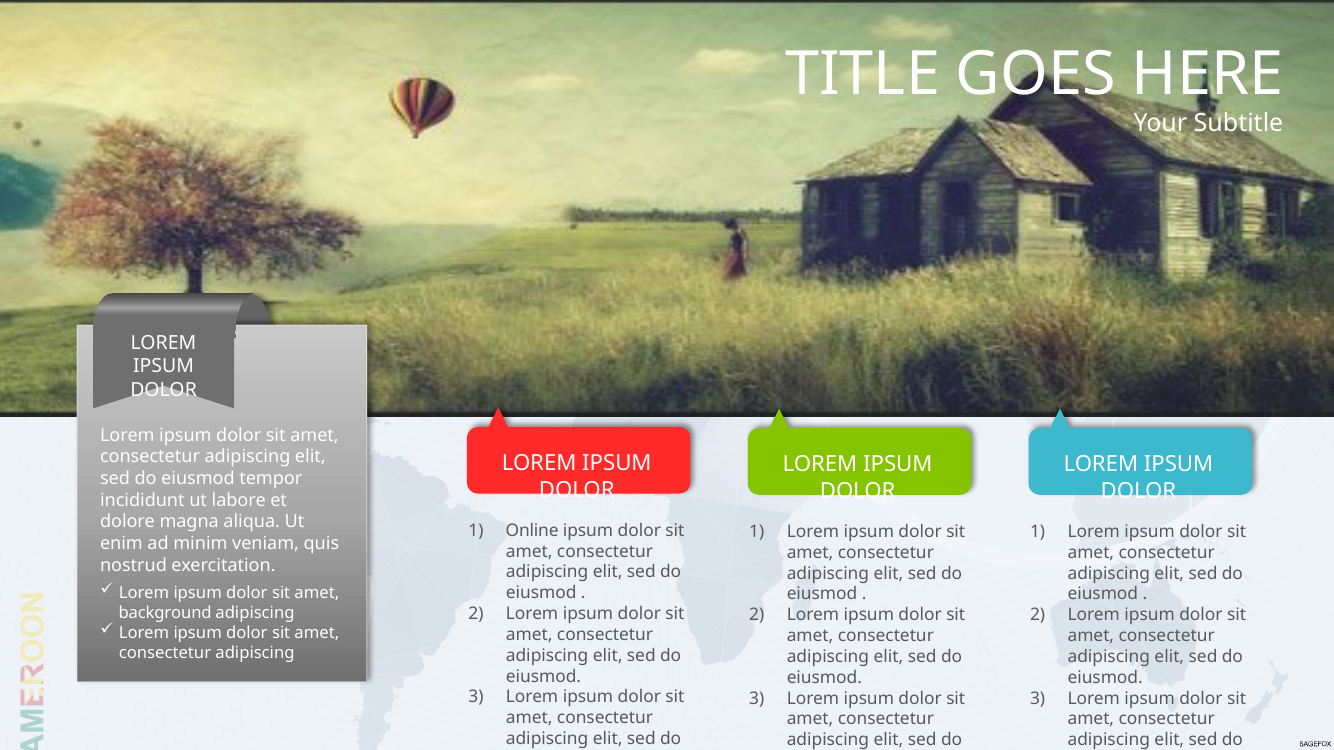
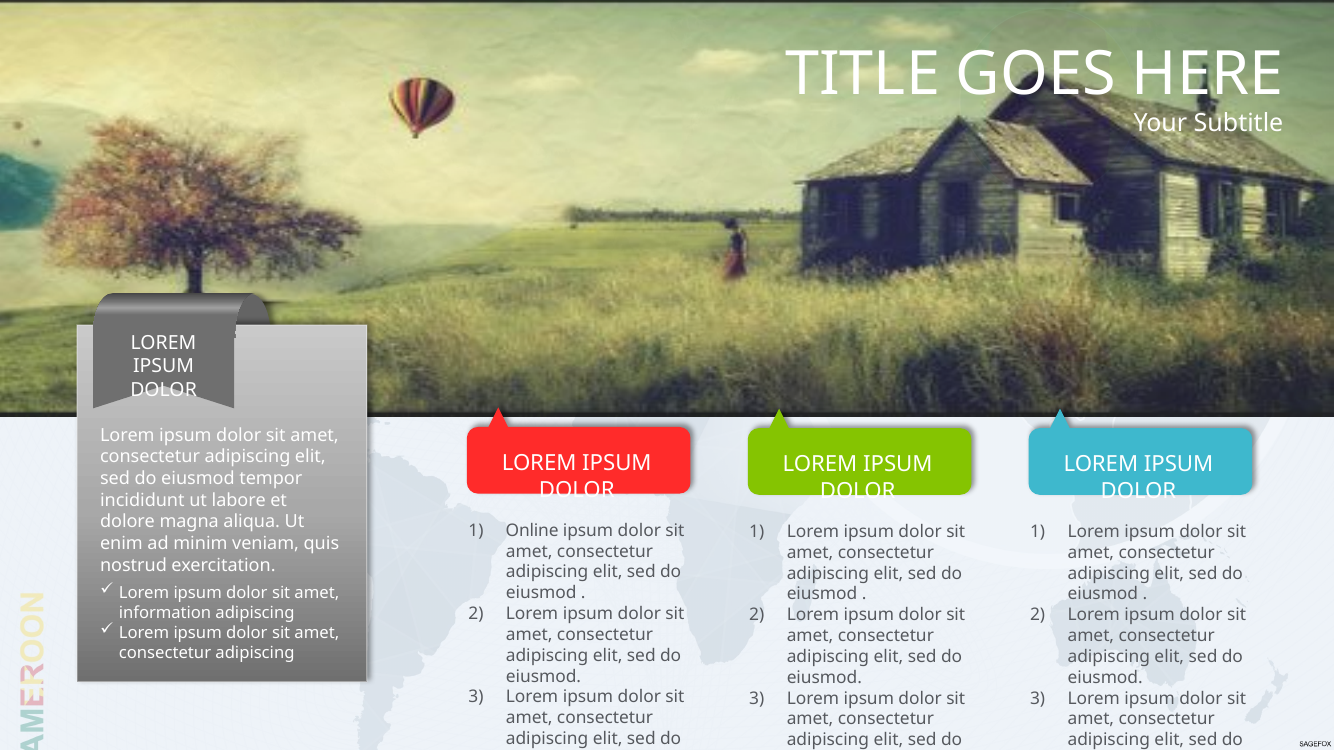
background: background -> information (165, 613)
